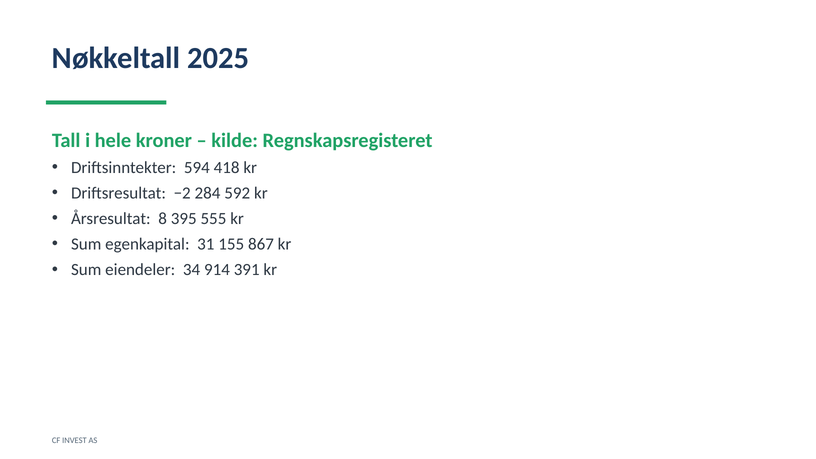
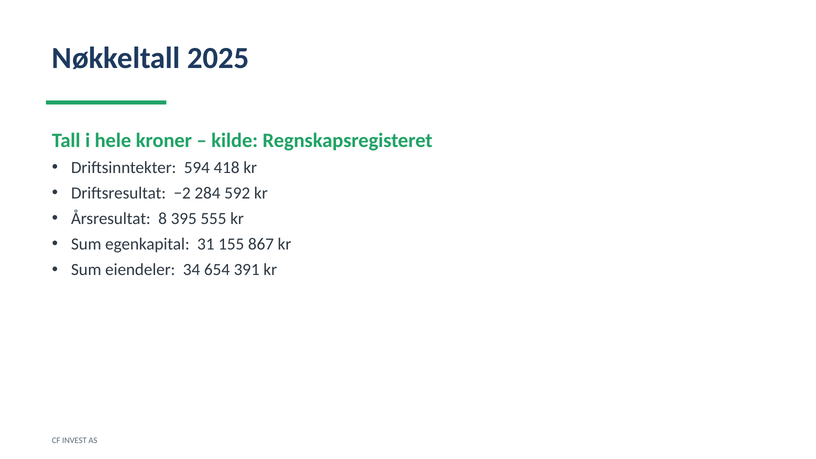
914: 914 -> 654 (217, 270)
